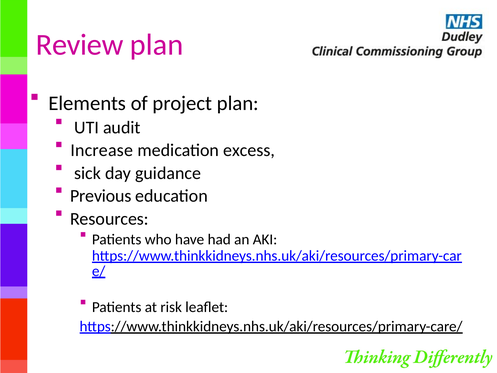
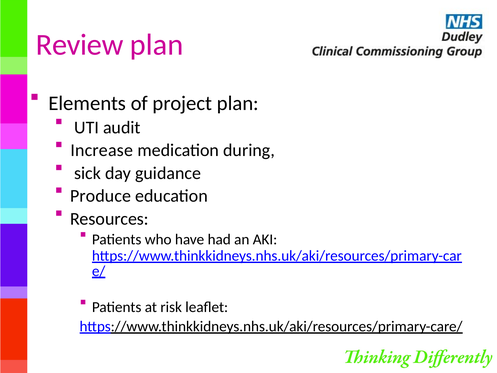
excess: excess -> during (249, 150)
Previous: Previous -> Produce (101, 196)
